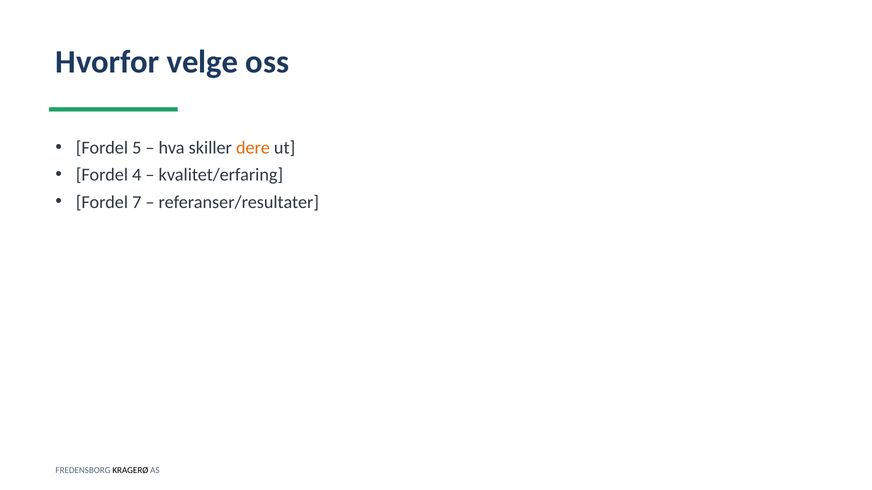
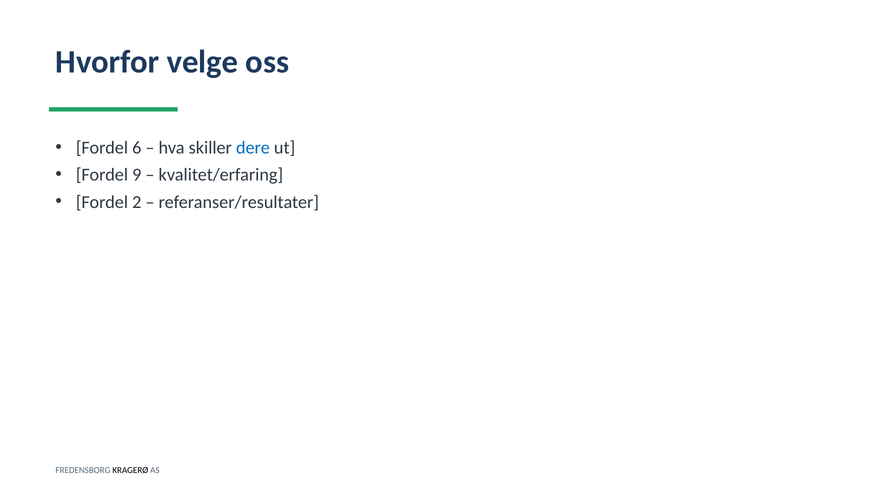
5: 5 -> 6 (137, 148)
dere colour: orange -> blue (253, 148)
4: 4 -> 9 (137, 175)
7: 7 -> 2 (137, 202)
